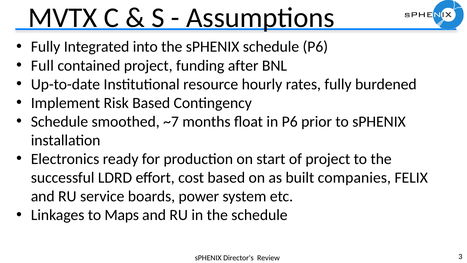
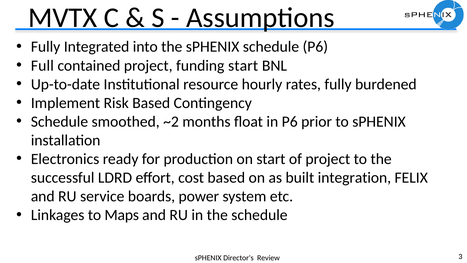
funding after: after -> start (243, 65)
~7: ~7 -> ~2 (171, 122)
companies: companies -> integration (354, 178)
